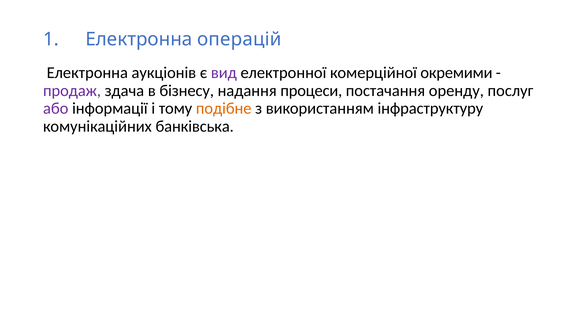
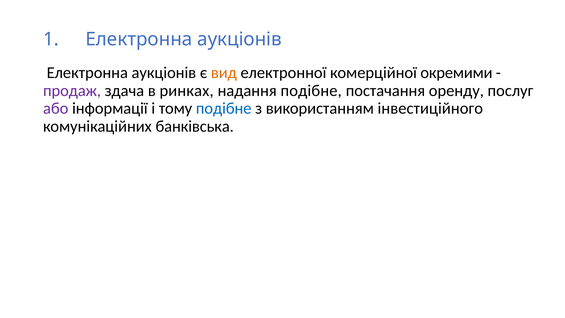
1 Електронна операцій: операцій -> аукціонів (239, 39)
вид colour: purple -> orange (224, 73)
бізнесу: бізнесу -> ринках (187, 91)
надання процеси: процеси -> подібне (311, 91)
подібне colour: orange -> blue (224, 108)
інфраструктуру: інфраструктуру -> інвестиційного (430, 108)
